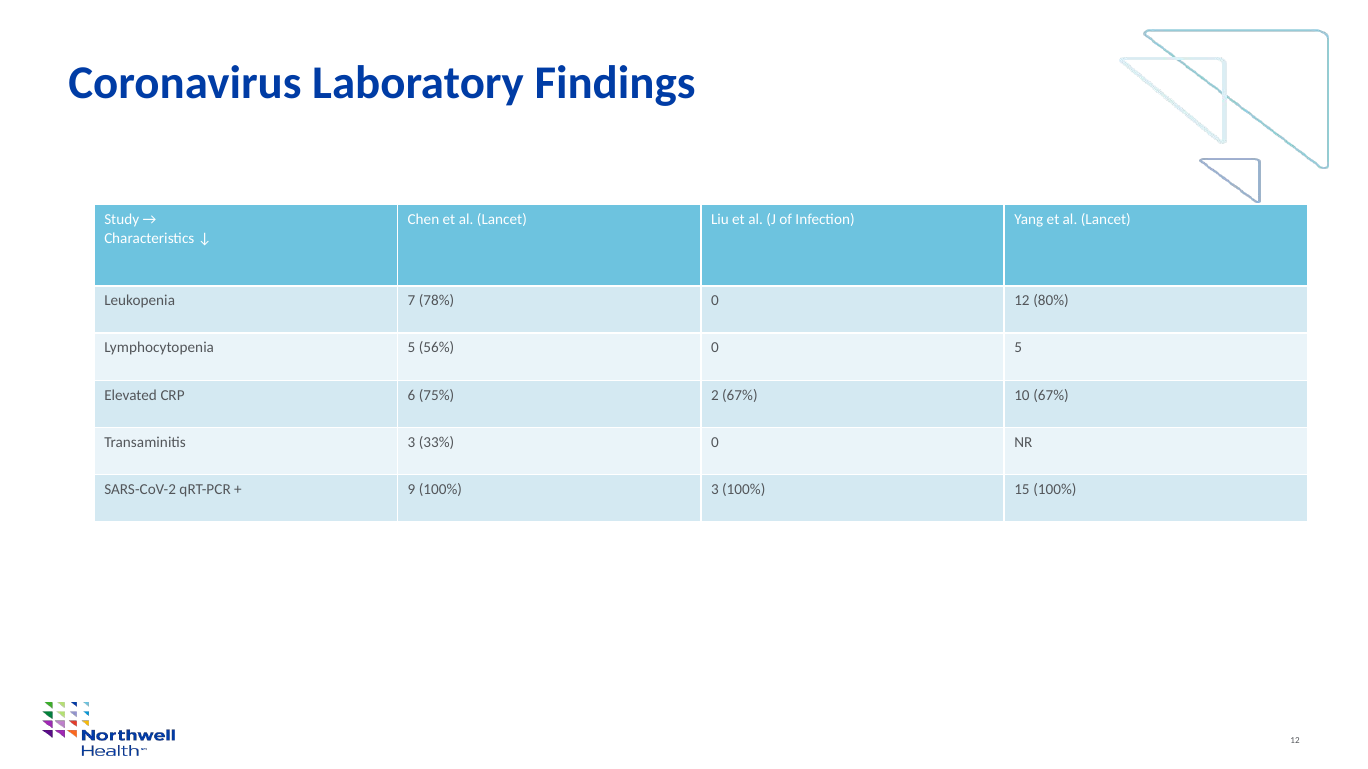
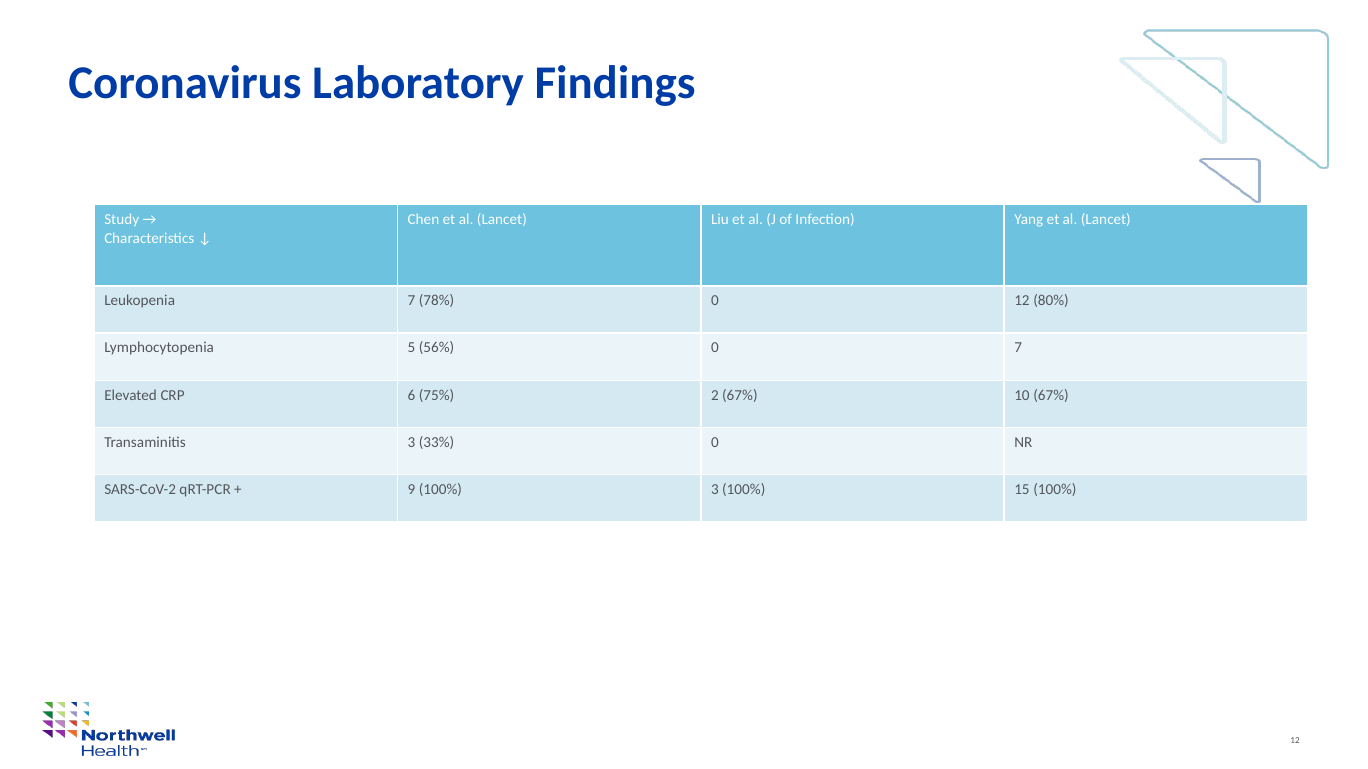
0 5: 5 -> 7 (1018, 348)
